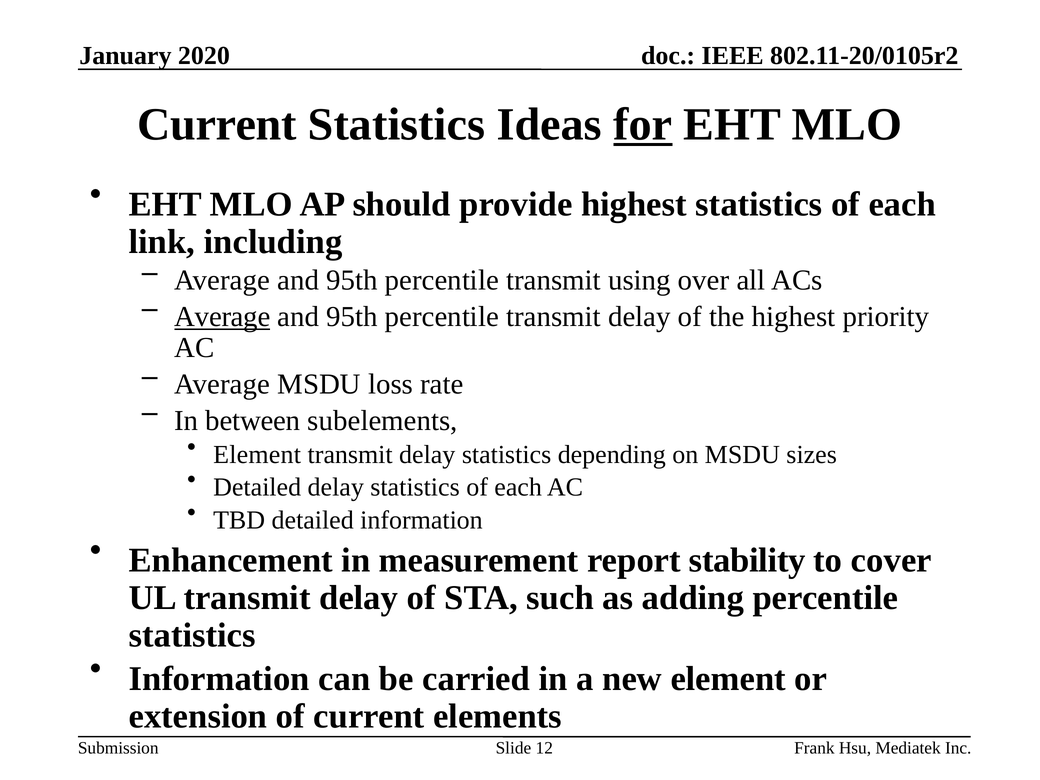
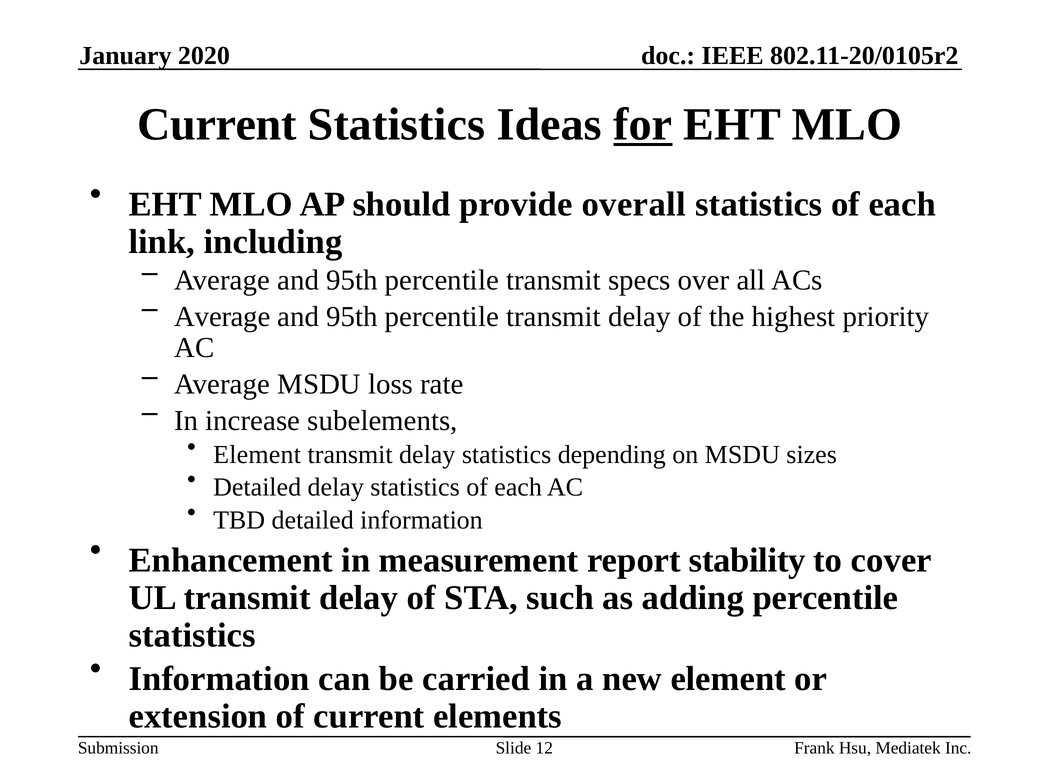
provide highest: highest -> overall (634, 204)
using: using -> specs (639, 280)
Average underline: present -> none (222, 317)
between: between -> increase (253, 421)
